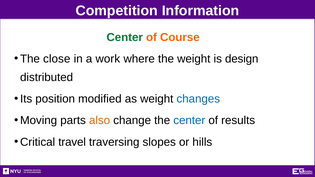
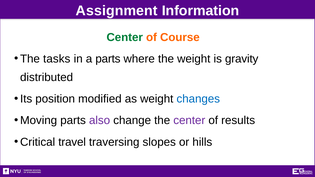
Competition: Competition -> Assignment (117, 11)
close: close -> tasks (57, 59)
a work: work -> parts (108, 59)
design: design -> gravity (242, 59)
also colour: orange -> purple (100, 121)
center colour: blue -> purple (189, 121)
